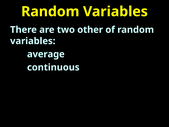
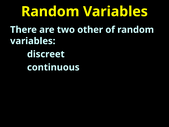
average: average -> discreet (46, 54)
